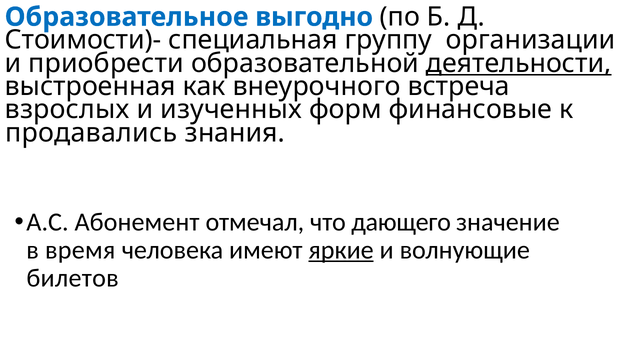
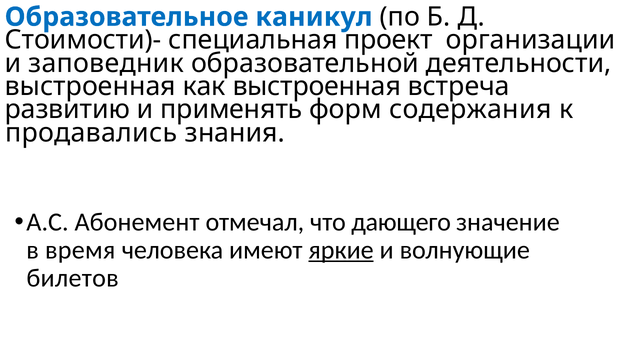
выгодно: выгодно -> каникул (314, 17)
группу: группу -> проект (388, 40)
приобрести: приобрести -> заповедник (106, 63)
деятельности underline: present -> none (519, 63)
как внеурочного: внеурочного -> выстроенная (317, 86)
взрослых: взрослых -> развитию (67, 109)
изученных: изученных -> применять (231, 109)
финансовые: финансовые -> содержания (470, 109)
